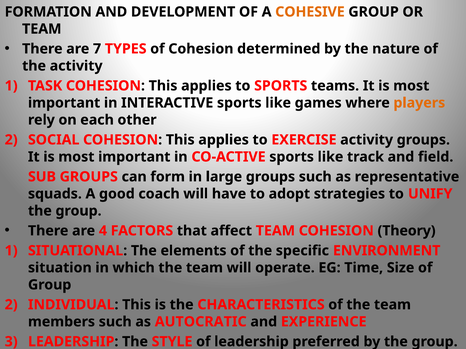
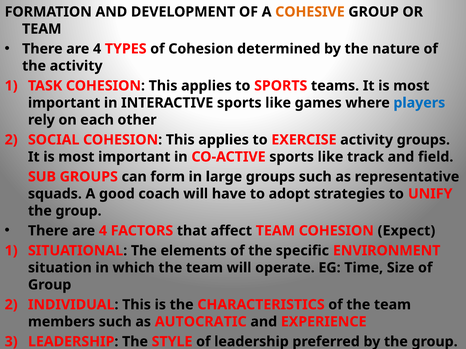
7: 7 -> 4 (97, 49)
players colour: orange -> blue (419, 103)
Theory: Theory -> Expect (406, 231)
